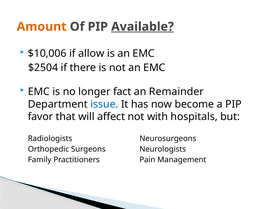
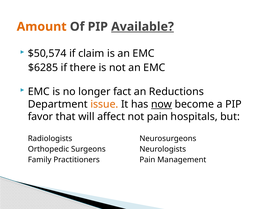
$10,006: $10,006 -> $50,574 (47, 54)
allow: allow -> claim (91, 54)
$2504: $2504 -> $6285 (43, 68)
Remainder: Remainder -> Reductions (176, 92)
issue colour: blue -> orange (104, 104)
now underline: none -> present (162, 104)
not with: with -> pain (157, 117)
